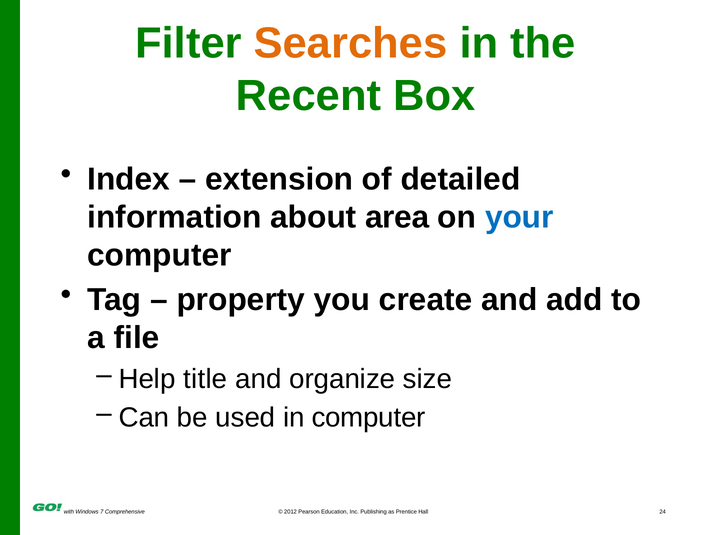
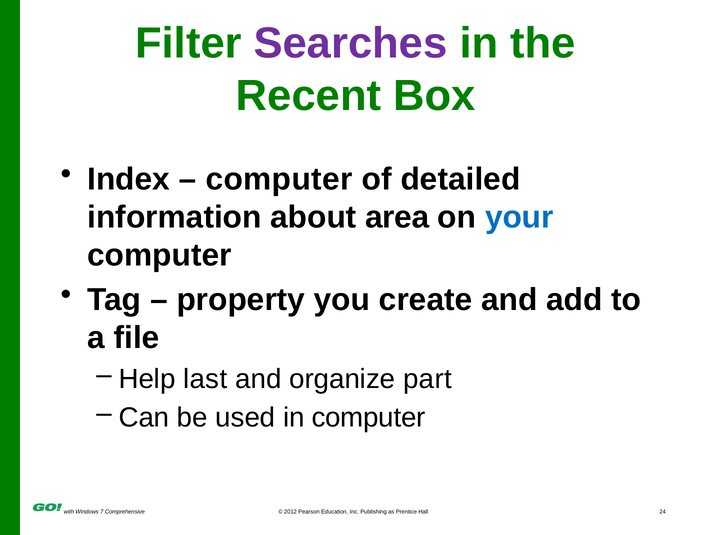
Searches colour: orange -> purple (351, 43)
extension: extension -> computer (279, 179)
title: title -> last (205, 379)
size: size -> part (427, 379)
